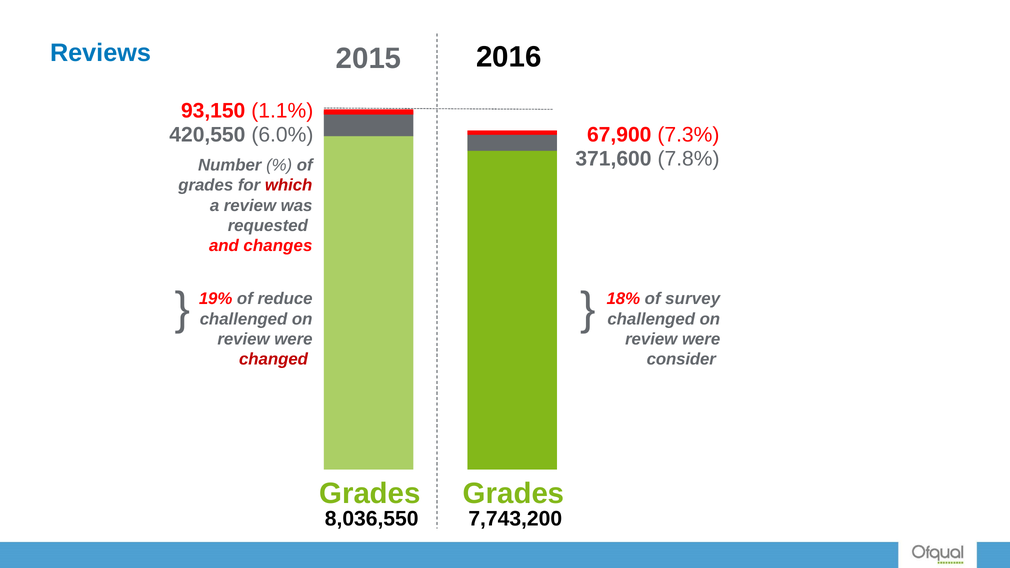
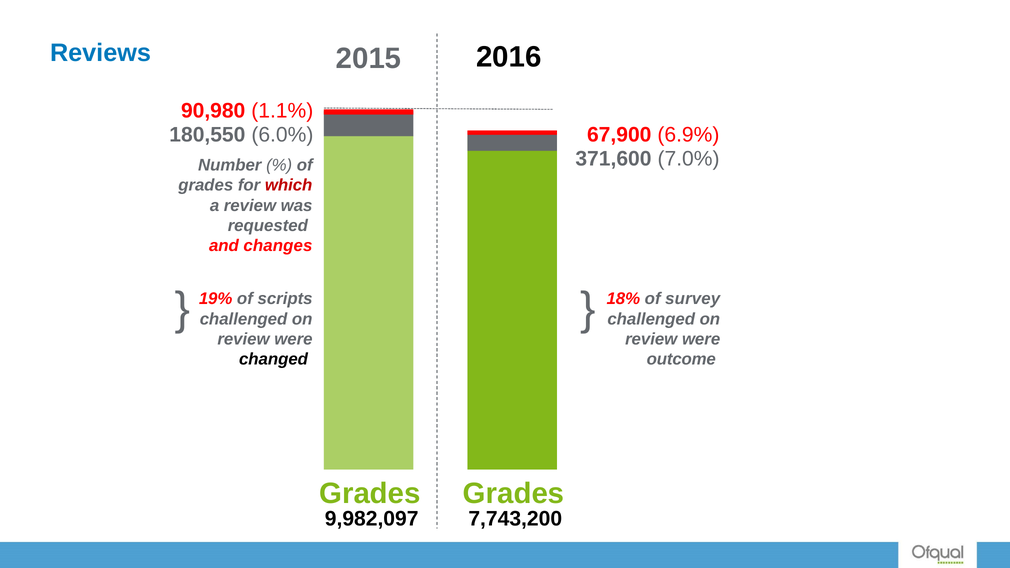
93,150: 93,150 -> 90,980 (213, 111)
420,550: 420,550 -> 180,550 (207, 135)
7.3%: 7.3% -> 6.9% (688, 135)
7.8%: 7.8% -> 7.0% (689, 159)
reduce: reduce -> scripts (285, 299)
changed colour: red -> black (274, 359)
consider: consider -> outcome (681, 359)
8,036,550: 8,036,550 -> 9,982,097 (372, 519)
